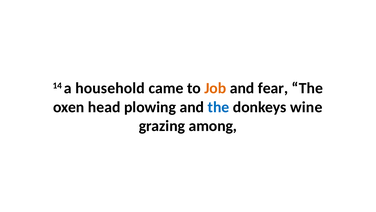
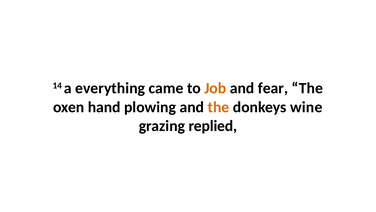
household: household -> everything (110, 88)
head: head -> hand (104, 107)
the colour: blue -> orange (218, 107)
among: among -> replied (213, 126)
